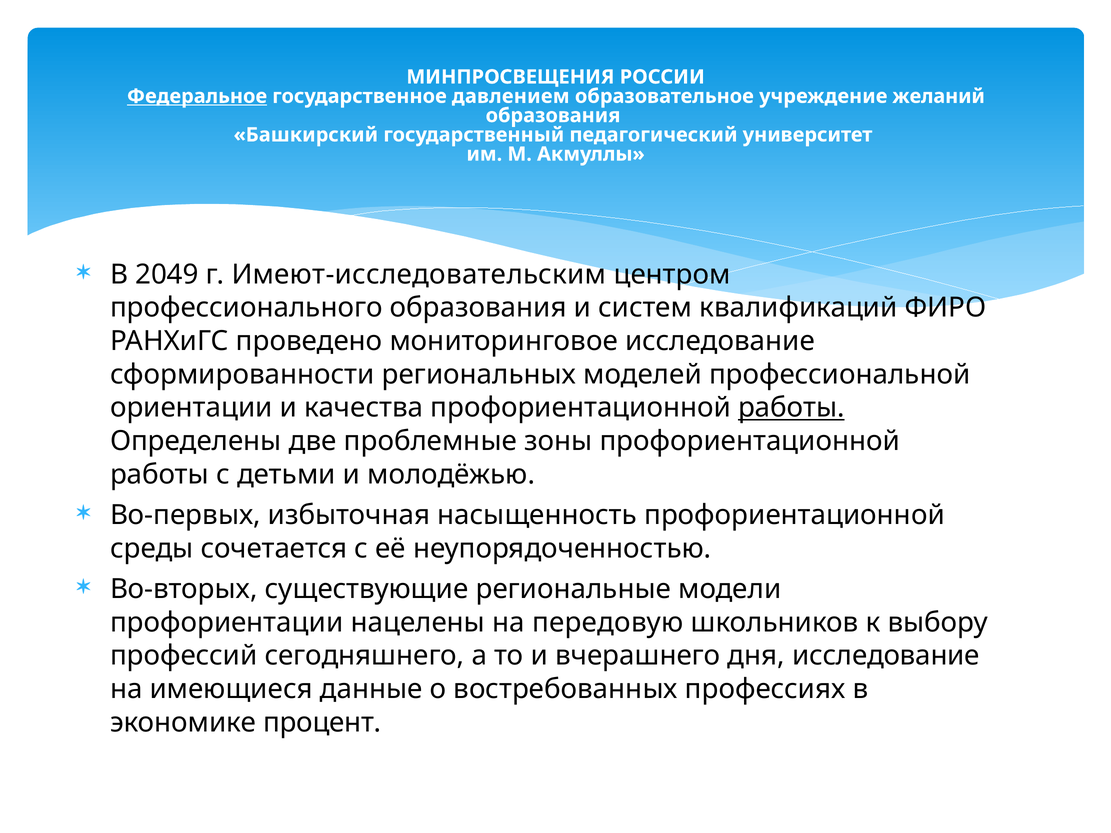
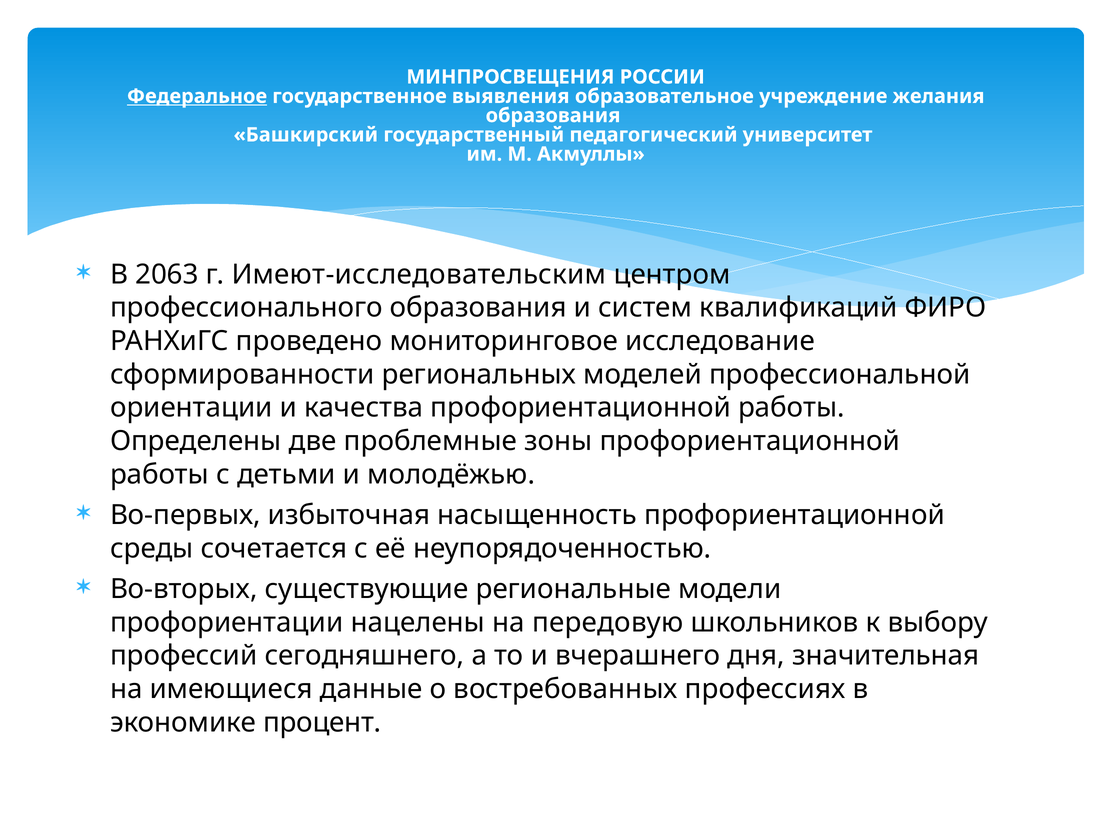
давлением: давлением -> выявления (511, 96)
желаний: желаний -> желания (939, 96)
2049: 2049 -> 2063 (167, 275)
работы underline: present -> none (791, 408)
дня исследование: исследование -> значительная (886, 656)
